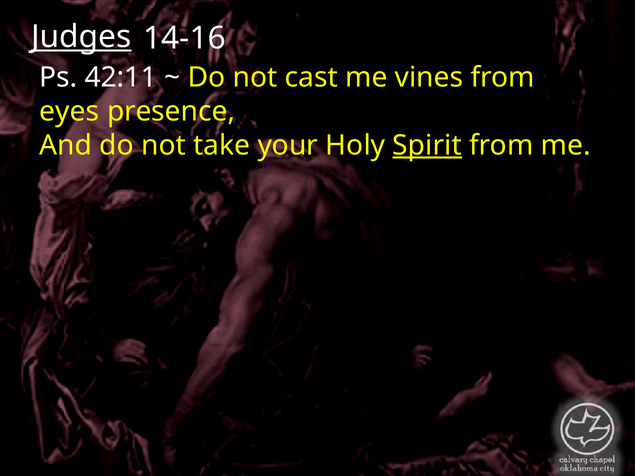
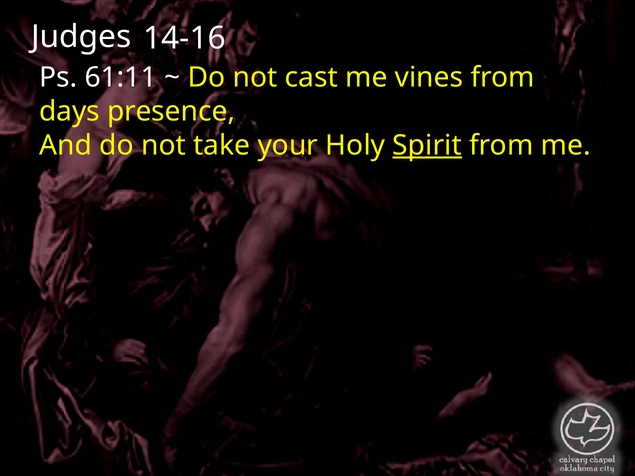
Judges underline: present -> none (81, 37)
42:11: 42:11 -> 61:11 (121, 78)
eyes: eyes -> days (69, 112)
